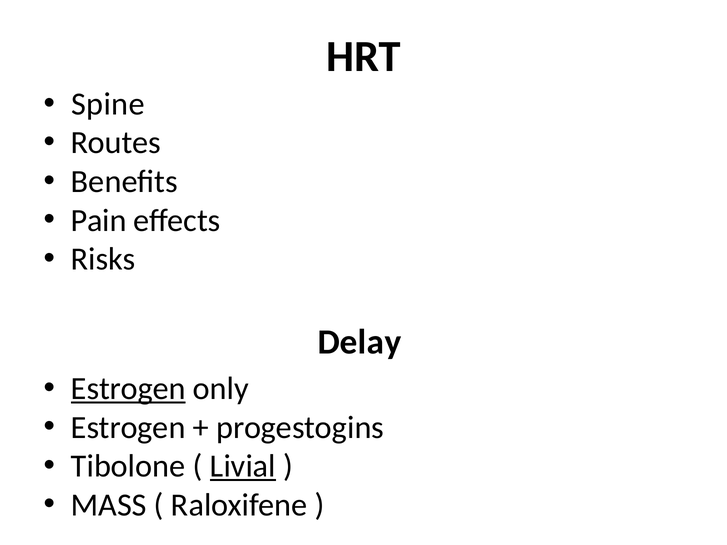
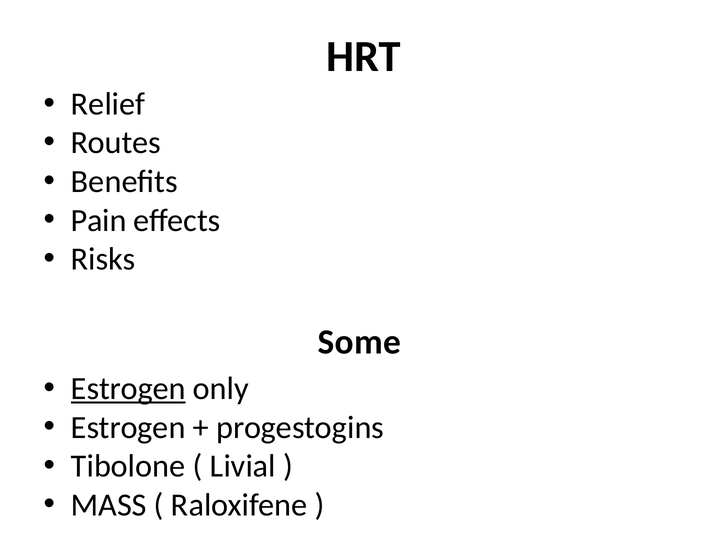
Spine: Spine -> Relief (108, 104)
Delay: Delay -> Some (359, 342)
Livial underline: present -> none (243, 466)
